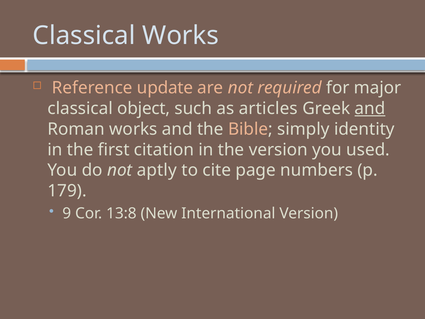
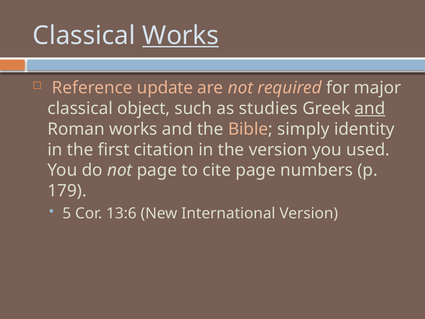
Works underline: none -> present (181, 35)
articles: articles -> studies (268, 108)
not aptly: aptly -> page (157, 170)
9: 9 -> 5 (67, 213)
13:8: 13:8 -> 13:6 (121, 213)
